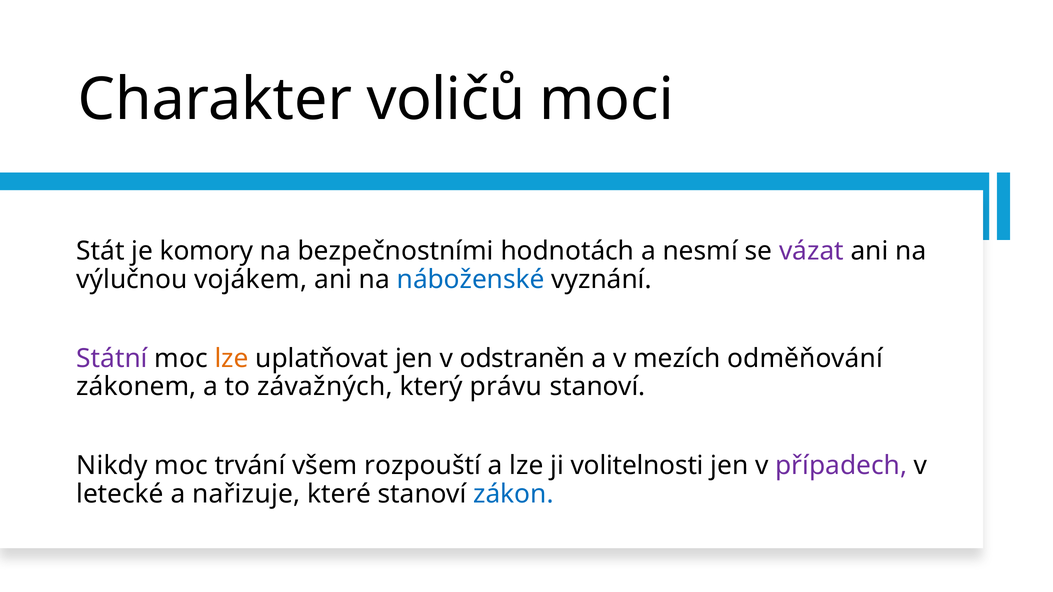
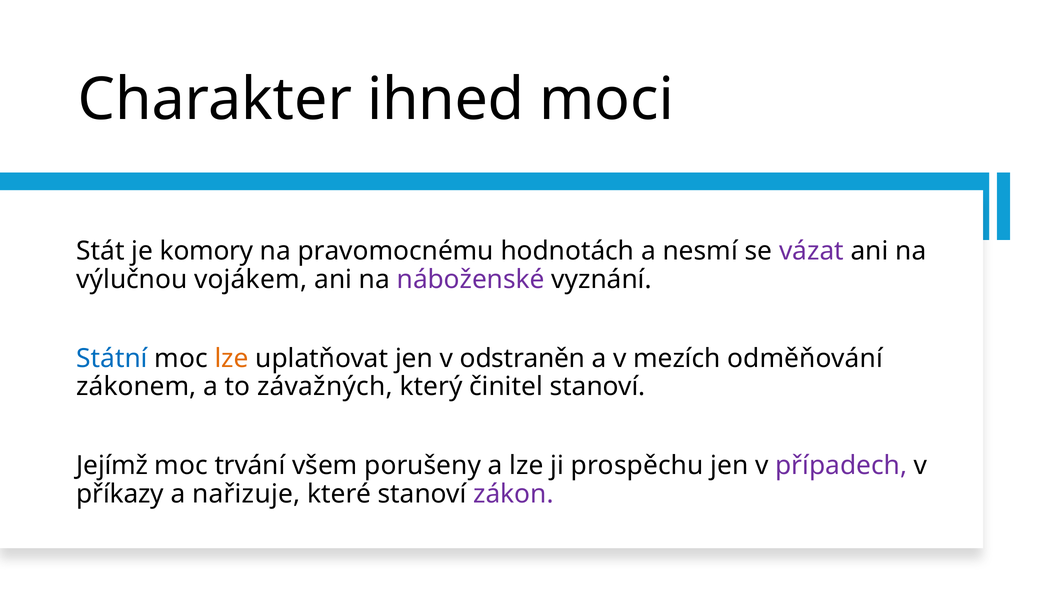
voličů: voličů -> ihned (446, 100)
bezpečnostními: bezpečnostními -> pravomocnému (396, 251)
náboženské colour: blue -> purple (471, 280)
Státní colour: purple -> blue (112, 359)
právu: právu -> činitel (506, 387)
Nikdy: Nikdy -> Jejímž (112, 466)
rozpouští: rozpouští -> porušeny (423, 466)
volitelnosti: volitelnosti -> prospěchu (637, 466)
letecké: letecké -> příkazy (120, 494)
zákon colour: blue -> purple (514, 494)
